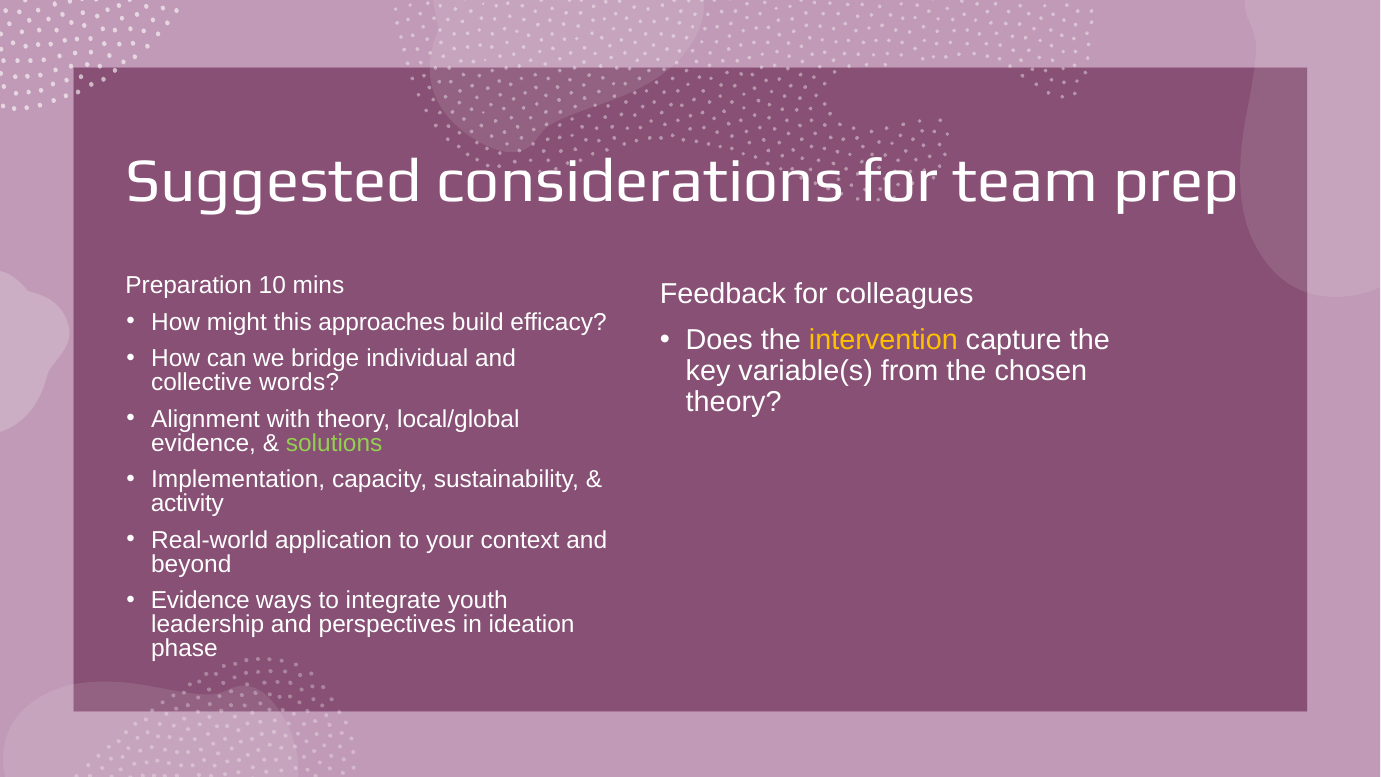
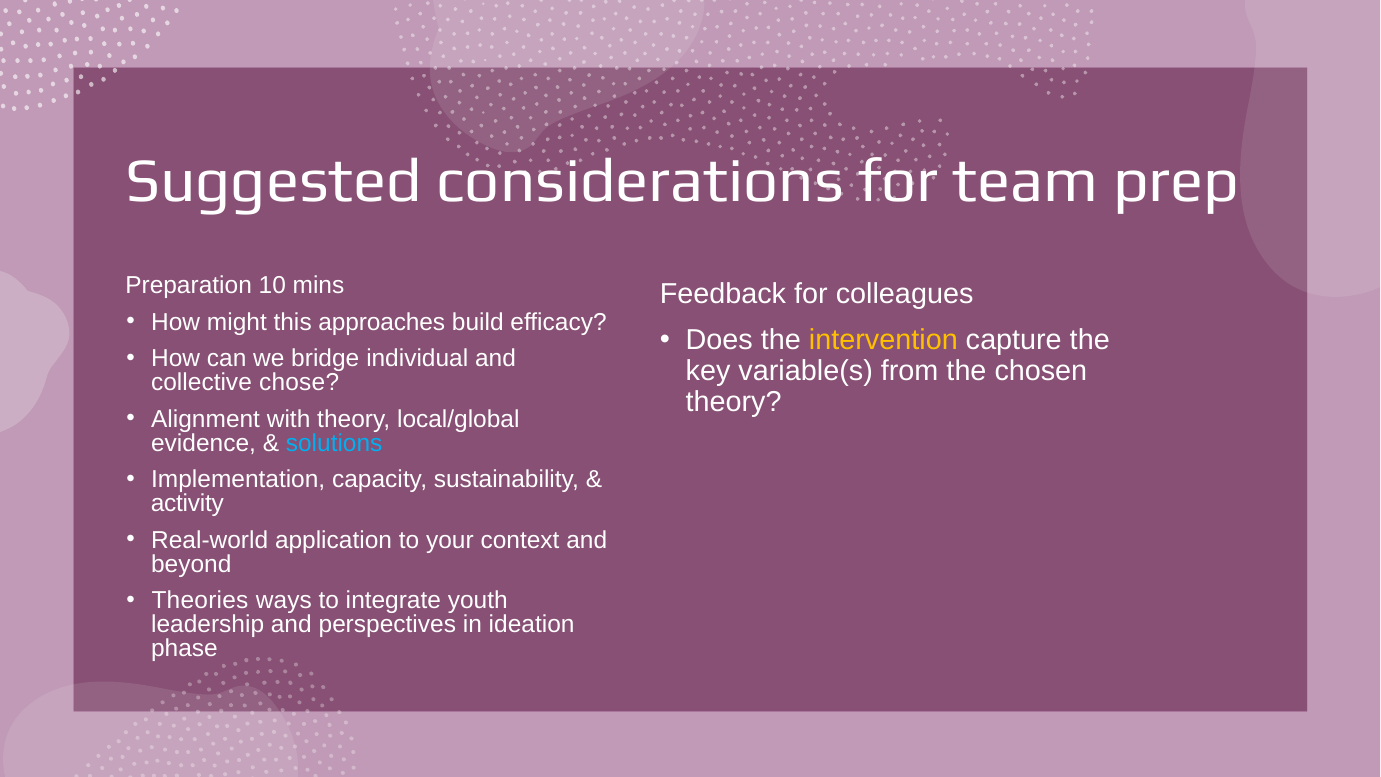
words: words -> chose (299, 383)
solutions colour: light green -> light blue (334, 443)
Evidence: Evidence -> Theories (200, 601)
